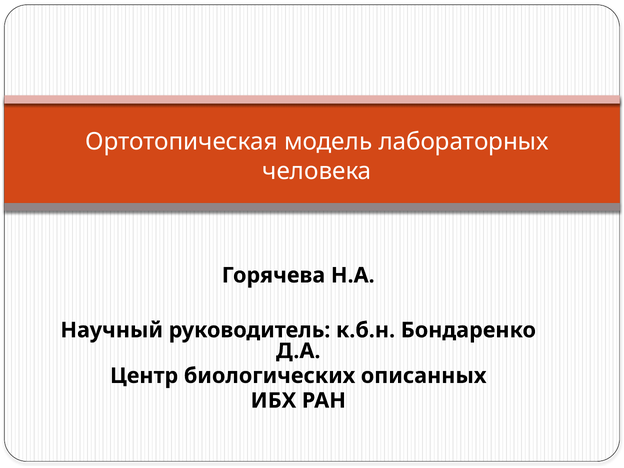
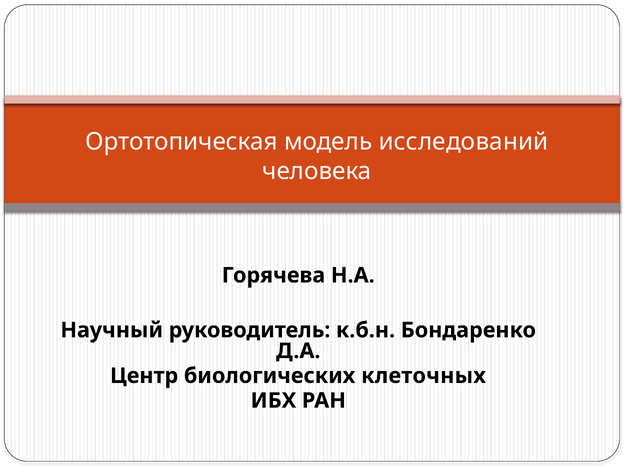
лабораторных: лабораторных -> исследований (463, 142)
описанных: описанных -> клеточных (423, 376)
